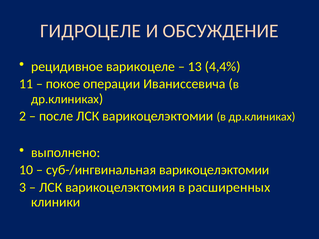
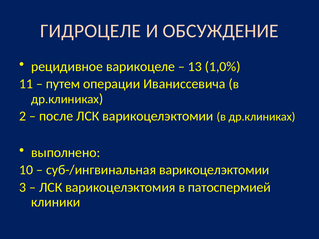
4,4%: 4,4% -> 1,0% (223, 67)
покое: покое -> путем (63, 84)
расширенных: расширенных -> патоспермией (229, 187)
